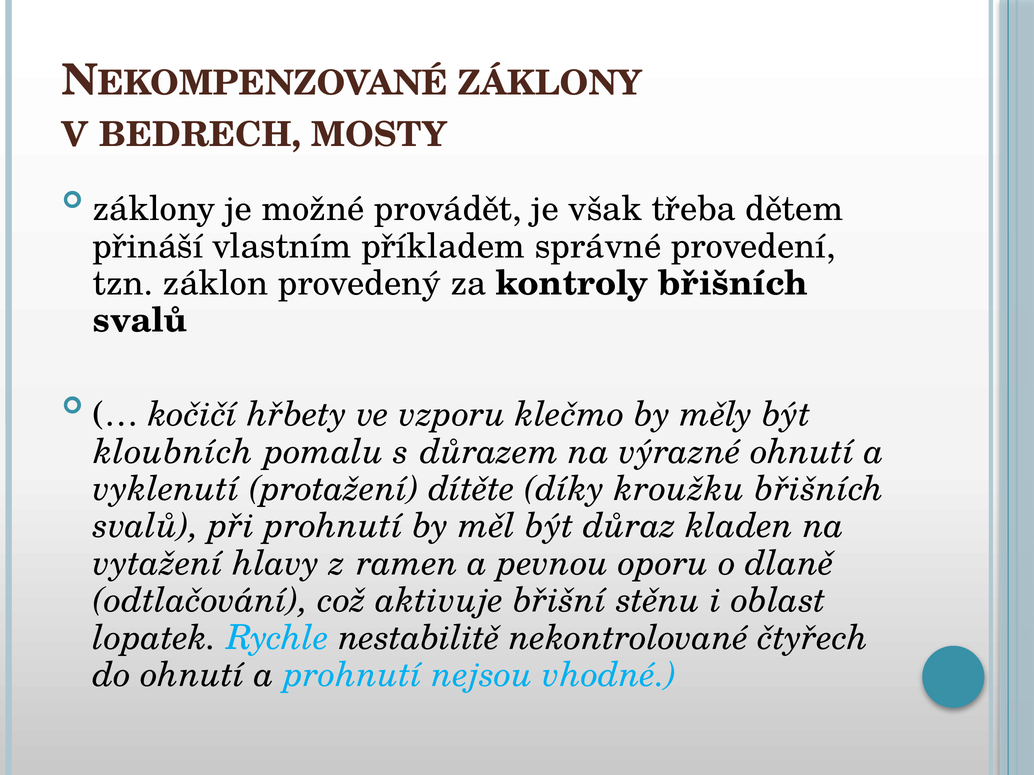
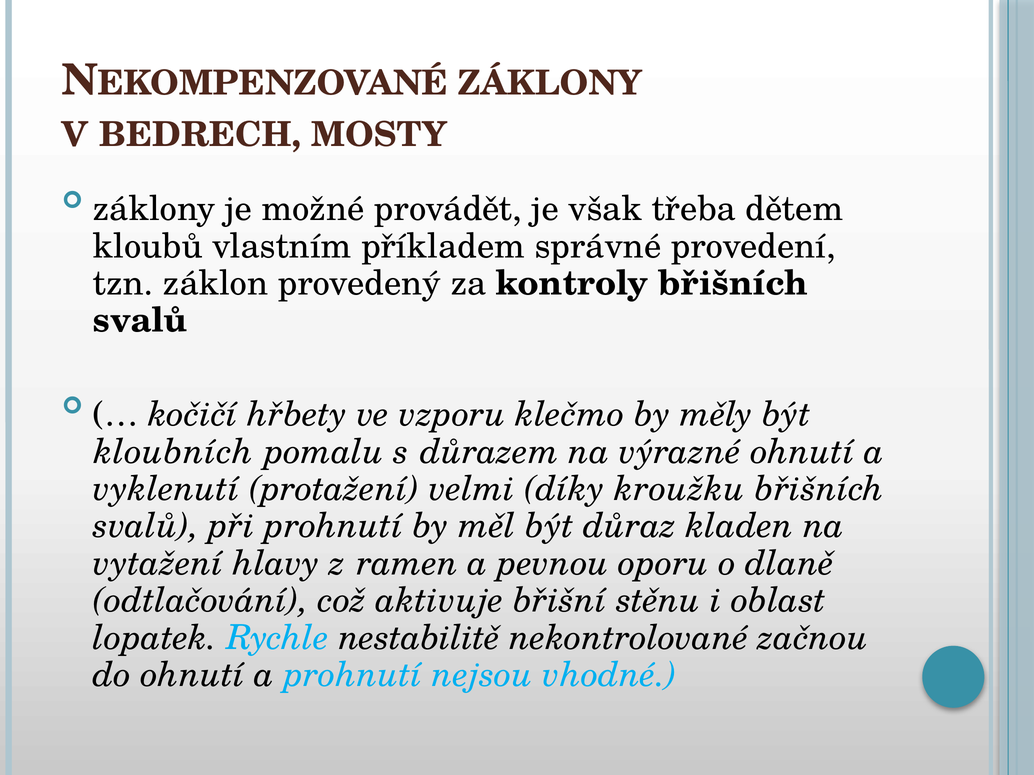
přináší: přináší -> kloubů (148, 246)
dítěte: dítěte -> velmi (472, 489)
čtyřech: čtyřech -> začnou (813, 638)
